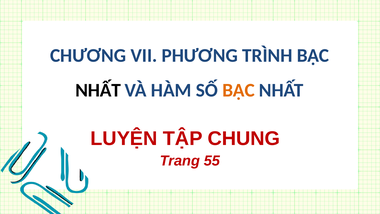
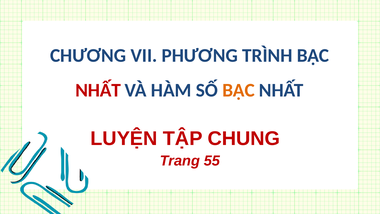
NHẤT colour: black -> red (98, 90)
